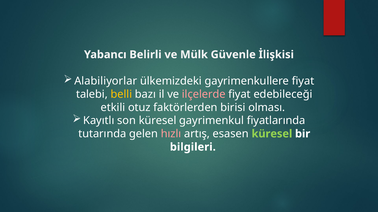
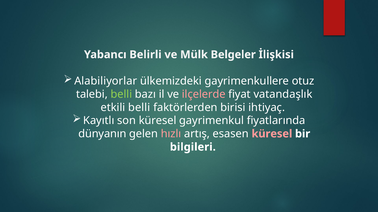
Güvenle: Güvenle -> Belgeler (233, 55)
gayrimenkullere fiyat: fiyat -> otuz (303, 81)
belli colour: yellow -> light green (121, 94)
edebileceği: edebileceği -> vatandaşlık (283, 94)
etkili otuz: otuz -> belli (139, 108)
olması: olması -> ihtiyaç (267, 108)
tutarında: tutarında -> dünyanın (102, 134)
küresel colour: light green -> pink (272, 134)
